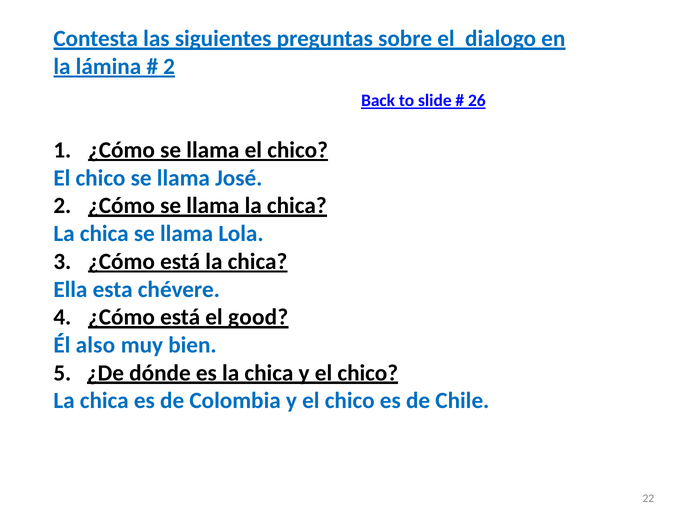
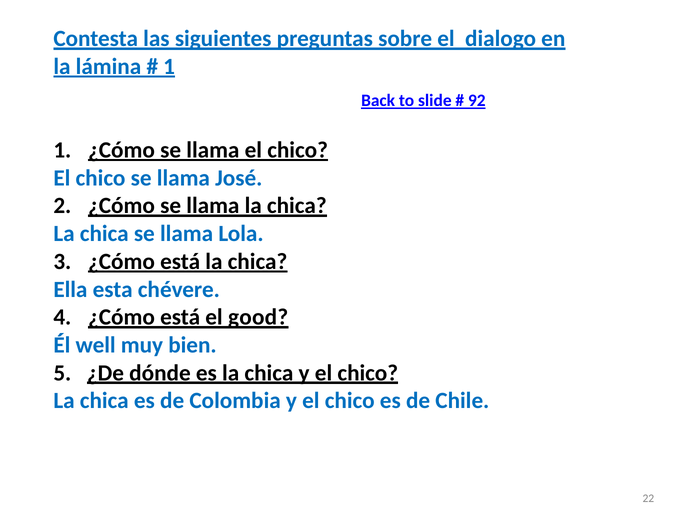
2: 2 -> 1 (169, 67)
26: 26 -> 92 (477, 101)
also: also -> well (96, 345)
